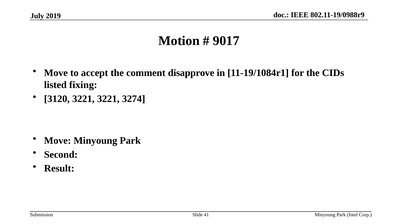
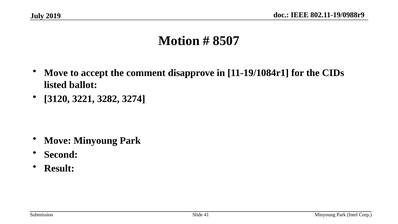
9017: 9017 -> 8507 (226, 41)
fixing: fixing -> ballot (83, 85)
3221 3221: 3221 -> 3282 (108, 99)
